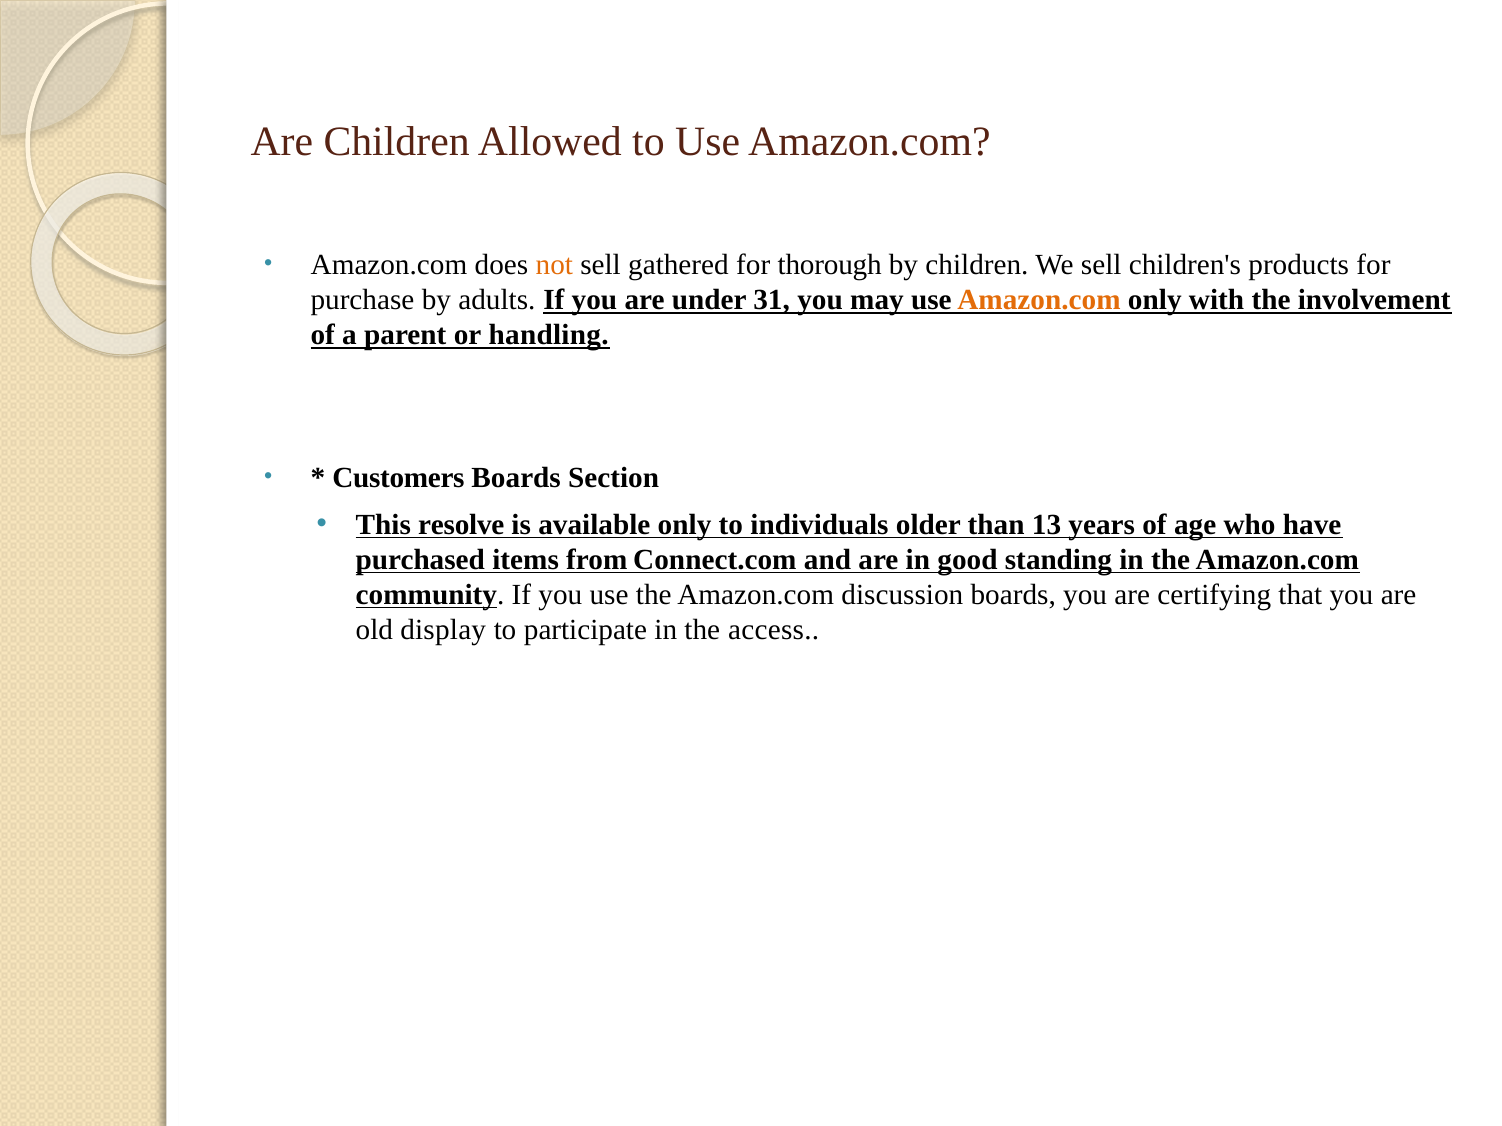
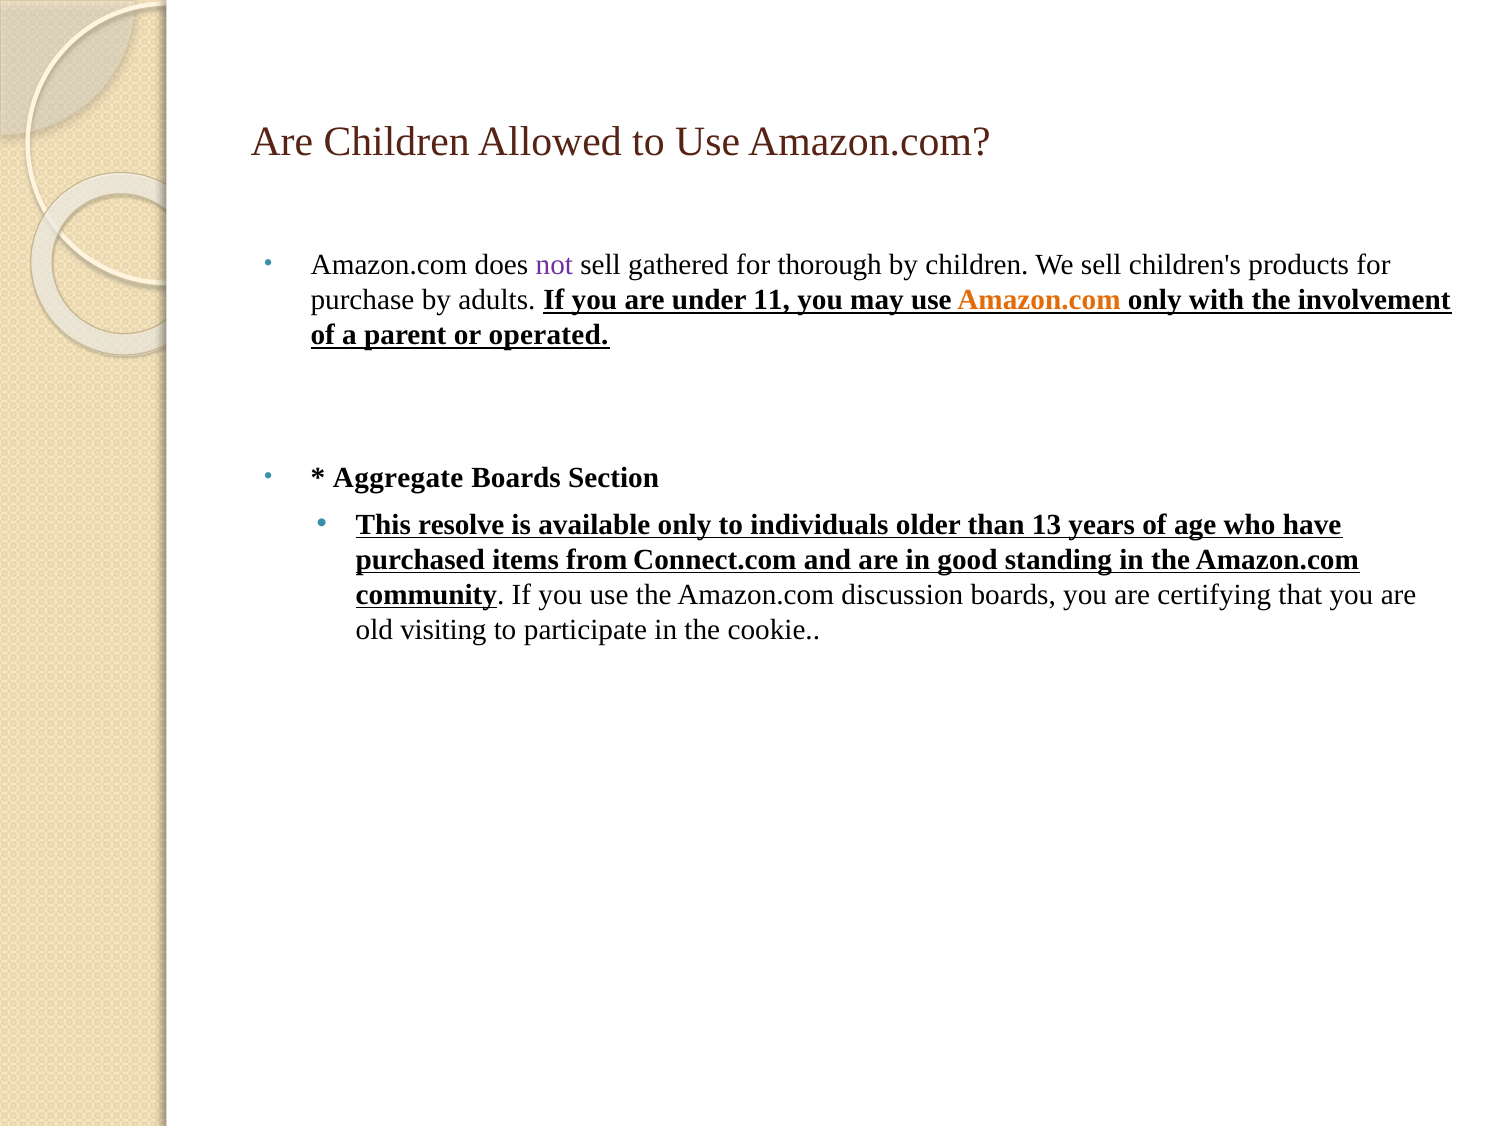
not colour: orange -> purple (554, 265)
31: 31 -> 11 (772, 300)
handling: handling -> operated (549, 335)
Customers: Customers -> Aggregate (398, 478)
display: display -> visiting (443, 630)
access: access -> cookie (774, 630)
